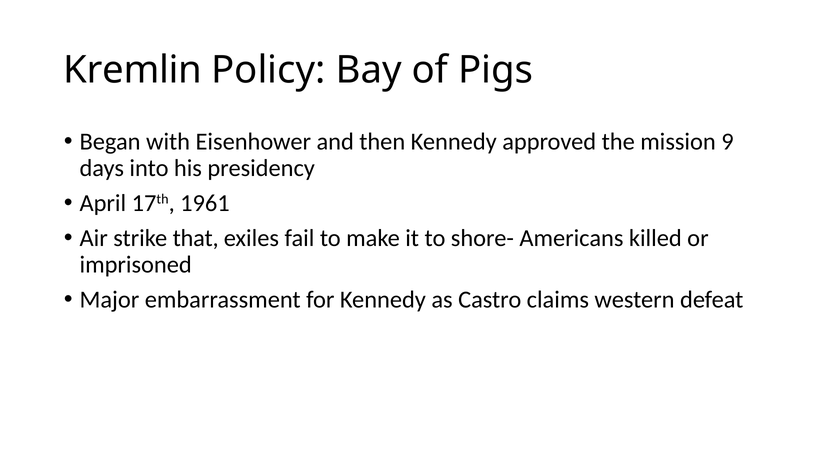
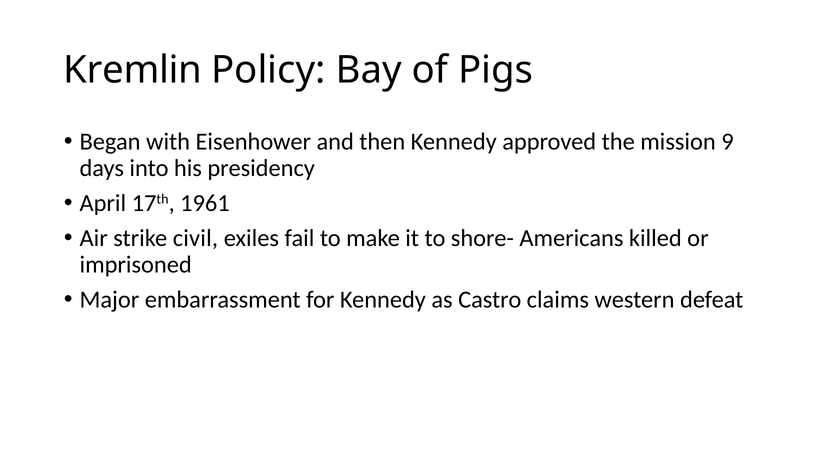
that: that -> civil (195, 238)
